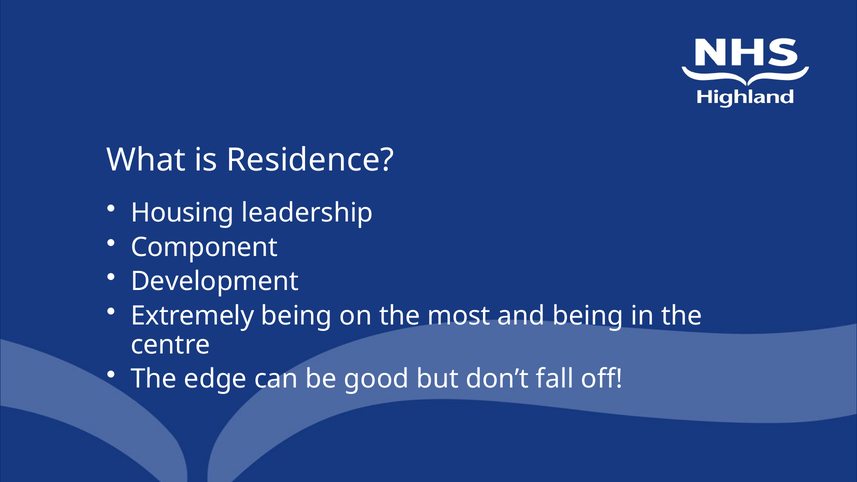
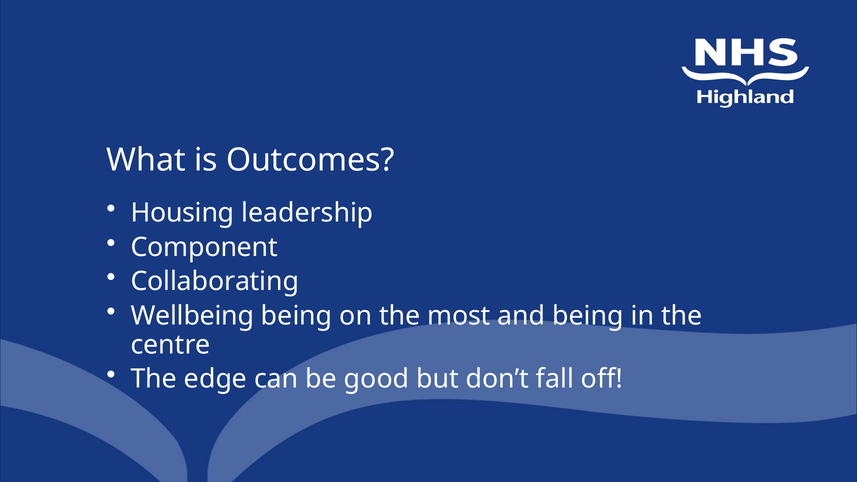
Residence: Residence -> Outcomes (310, 160)
Development: Development -> Collaborating (215, 282)
Extremely: Extremely -> Wellbeing (192, 316)
